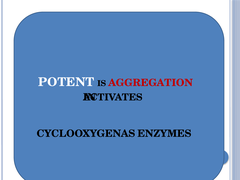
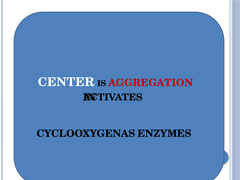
POTENT: POTENT -> CENTER (66, 82)
